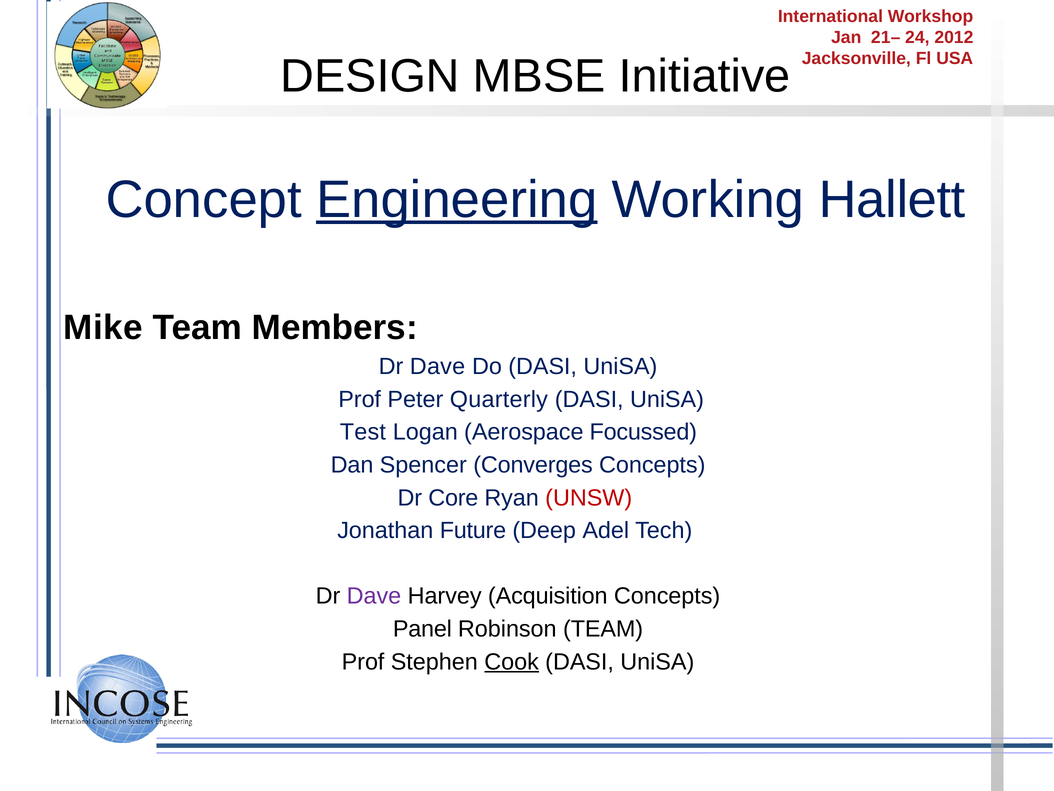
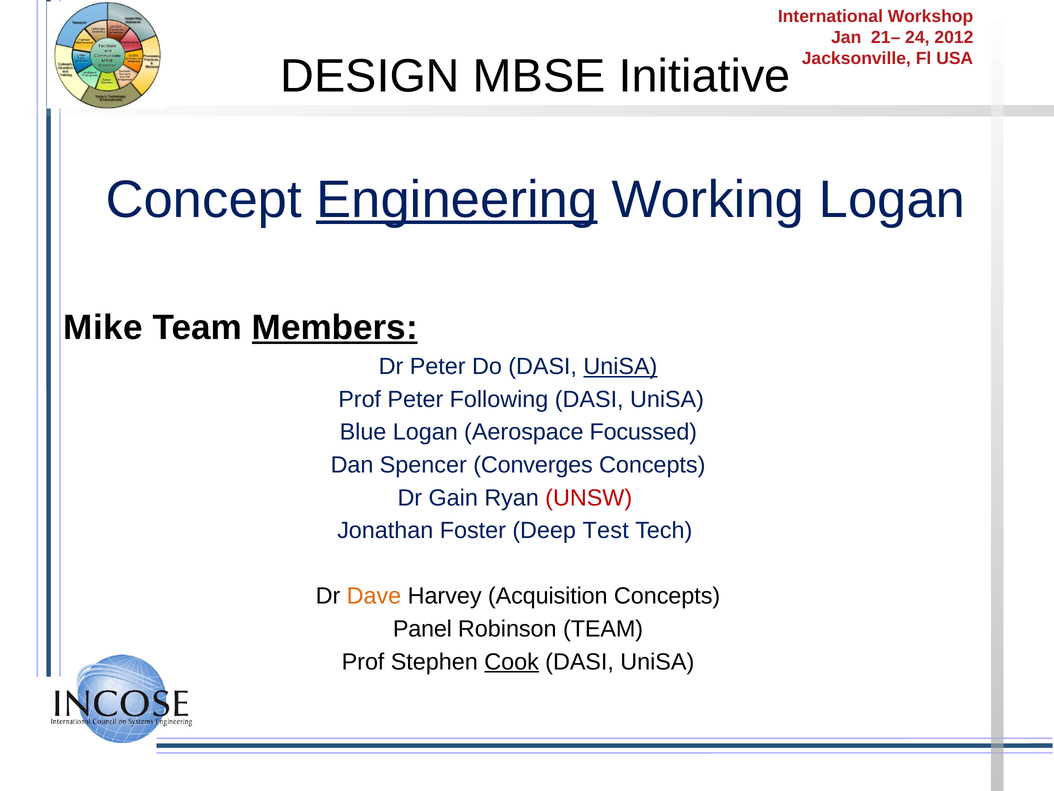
Working Hallett: Hallett -> Logan (892, 200)
Members underline: none -> present (335, 327)
Dave: Dave -> Peter (438, 366)
UniSA underline: none -> present (620, 366)
Quarterly: Quarterly -> Following (499, 399)
Test: Test -> Blue (363, 432)
Core: Core -> Gain (453, 498)
Future: Future -> Foster (473, 530)
Adel: Adel -> Test (606, 530)
Dave colour: purple -> orange (374, 596)
